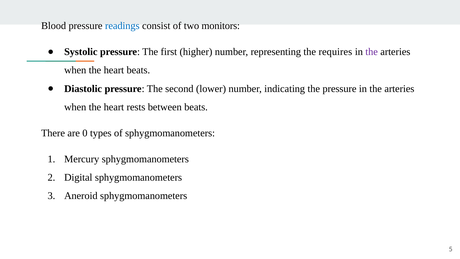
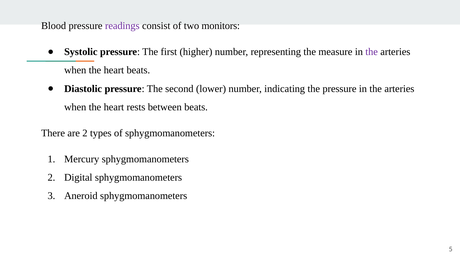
readings colour: blue -> purple (122, 26)
requires: requires -> measure (335, 52)
are 0: 0 -> 2 (85, 133)
